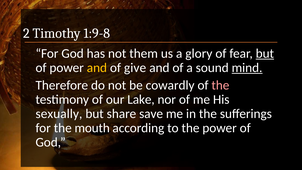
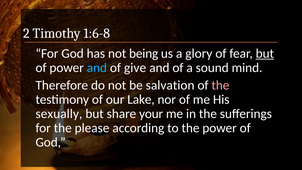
1:9-8: 1:9-8 -> 1:6-8 (97, 33)
them: them -> being (144, 53)
and colour: yellow -> light blue (97, 68)
mind underline: present -> none (247, 68)
cowardly: cowardly -> salvation (170, 85)
save: save -> your (151, 114)
mouth: mouth -> please (92, 128)
